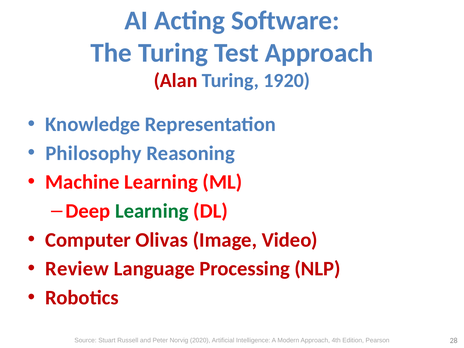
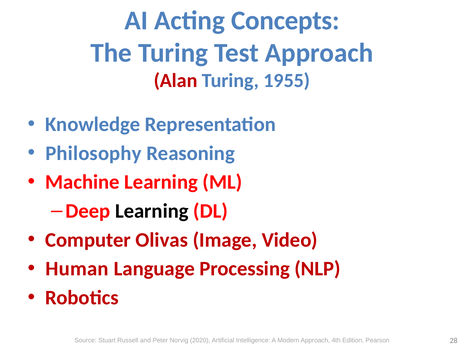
Software: Software -> Concepts (285, 20)
1920: 1920 -> 1955 (287, 81)
Learning colour: green -> black (152, 211)
Review: Review -> Human (77, 269)
